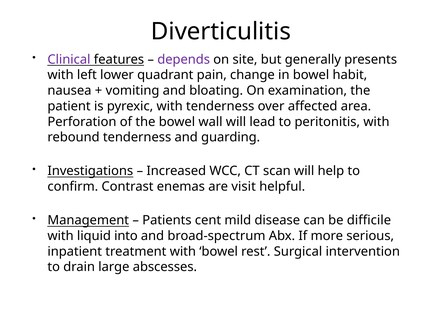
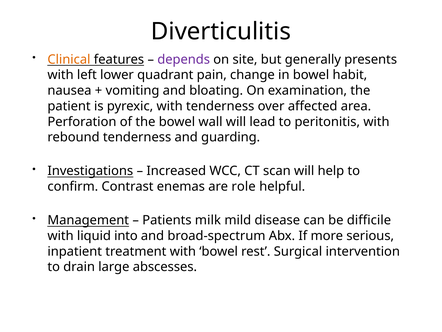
Clinical colour: purple -> orange (69, 59)
visit: visit -> role (244, 186)
cent: cent -> milk (208, 220)
